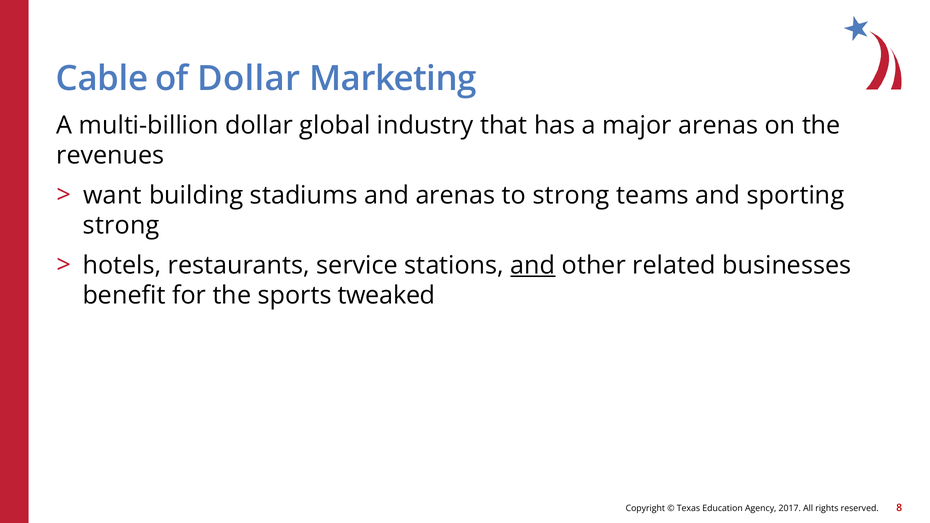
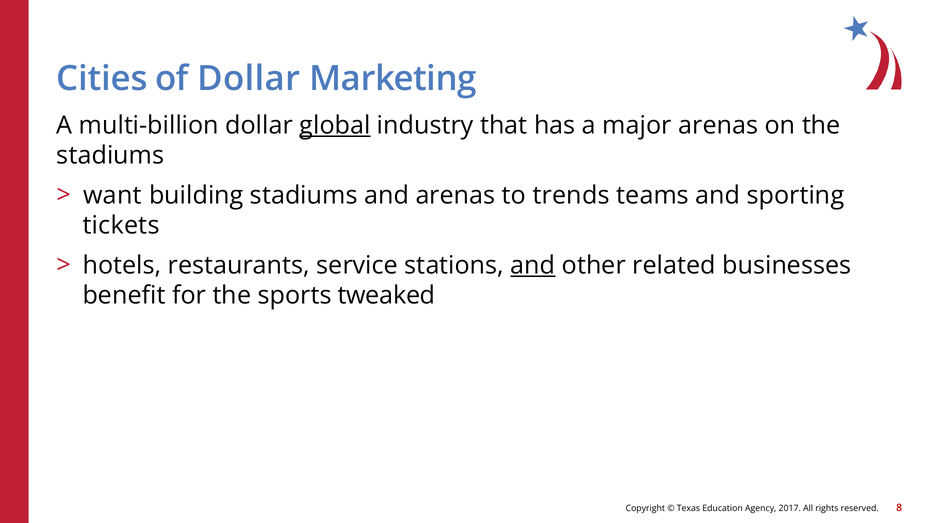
Cable: Cable -> Cities (102, 79)
global underline: none -> present (335, 125)
revenues: revenues -> stadiums (110, 155)
to strong: strong -> trends (571, 195)
strong: strong -> tickets (121, 226)
